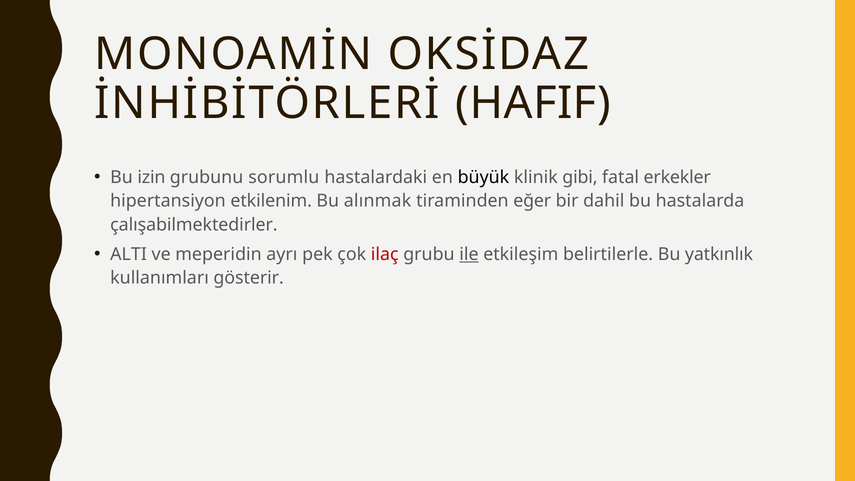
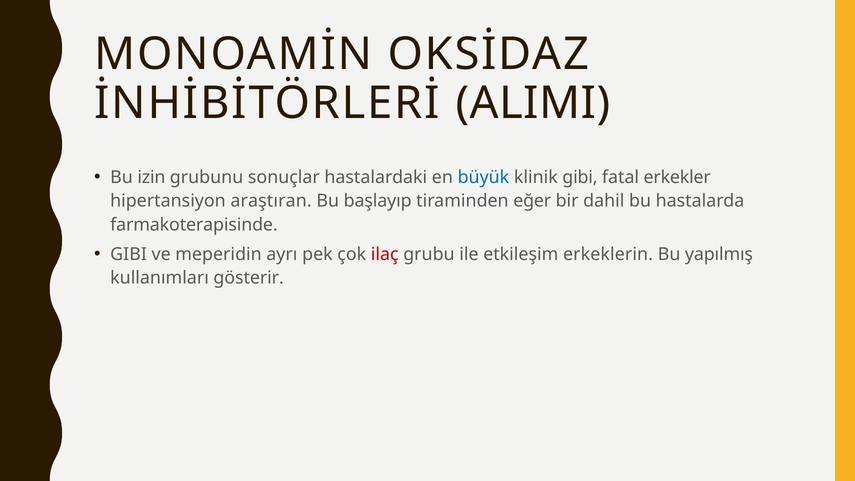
HAFIF: HAFIF -> ALIMI (533, 103)
sorumlu: sorumlu -> sonuçlar (284, 178)
büyük colour: black -> blue (483, 178)
etkilenim: etkilenim -> araştıran (271, 201)
alınmak: alınmak -> başlayıp (378, 201)
çalışabilmektedirler: çalışabilmektedirler -> farmakoterapisinde (194, 225)
ALTI: ALTI -> GIBI (129, 254)
ile underline: present -> none (469, 254)
belirtilerle: belirtilerle -> erkeklerin (608, 254)
yatkınlık: yatkınlık -> yapılmış (719, 254)
